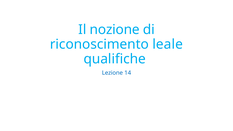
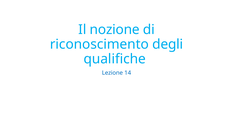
leale: leale -> degli (168, 44)
